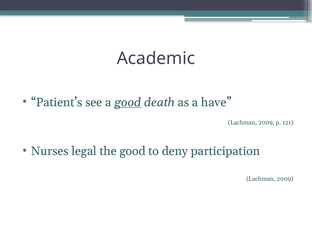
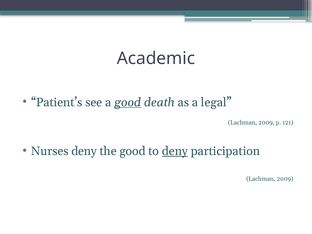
have: have -> legal (216, 102)
Nurses legal: legal -> deny (84, 151)
deny underline: none -> present (175, 151)
